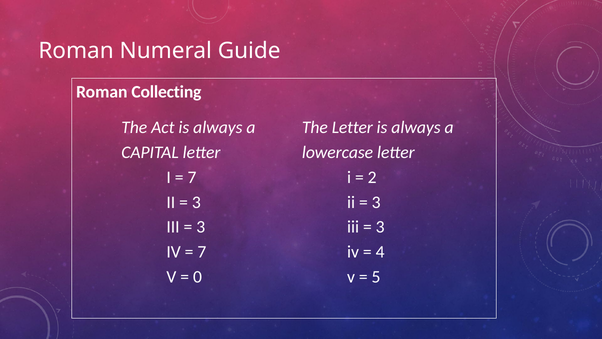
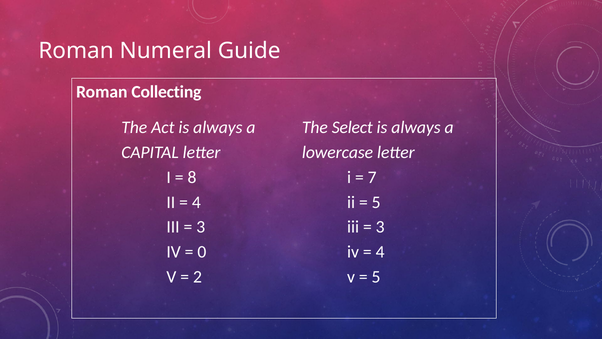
The Letter: Letter -> Select (352, 128)
7: 7 -> 8 (192, 177)
2: 2 -> 7 (372, 177)
3: 3 -> 4 (196, 202)
3: 3 -> 5 (376, 202)
7: 7 -> 0 (202, 252)
0: 0 -> 2 (197, 277)
